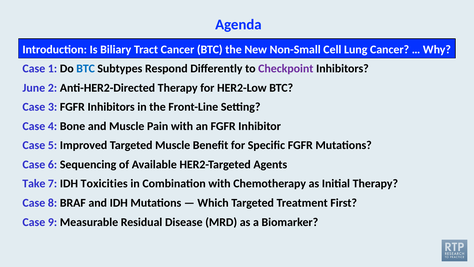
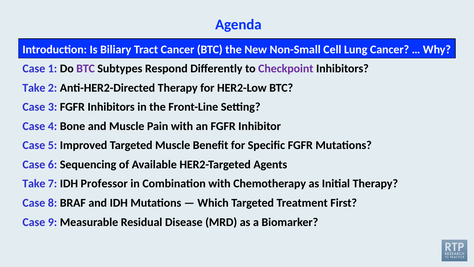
BTC colour: blue -> purple (86, 69)
June: June -> Take (34, 88)
Toxicities: Toxicities -> Professor (104, 183)
